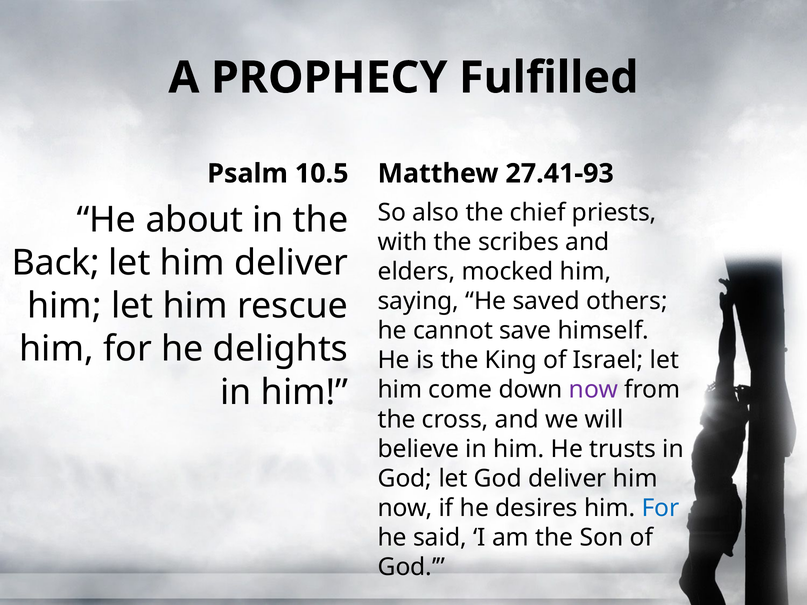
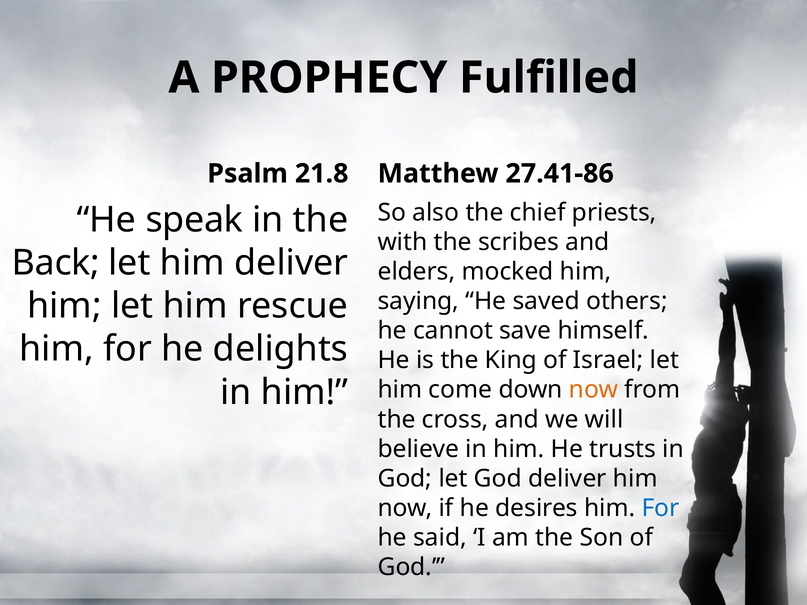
10.5: 10.5 -> 21.8 (322, 174)
27.41-93: 27.41-93 -> 27.41-86 (560, 174)
about: about -> speak (194, 220)
now colour: purple -> orange (594, 390)
